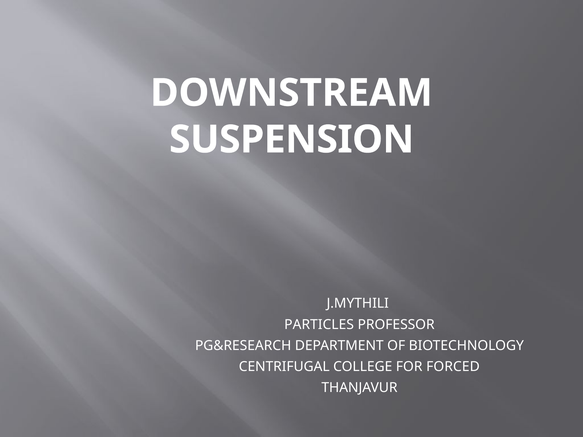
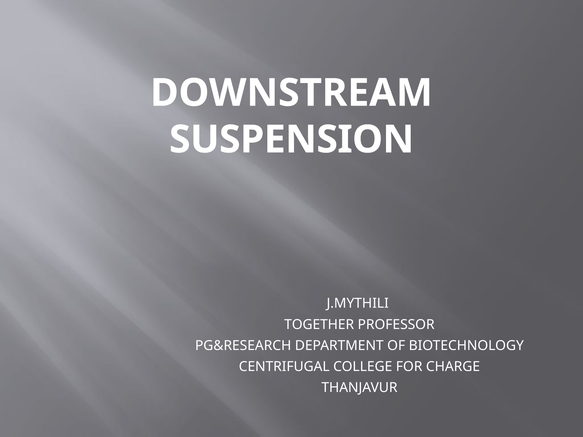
PARTICLES: PARTICLES -> TOGETHER (319, 325)
FORCED: FORCED -> CHARGE (453, 367)
